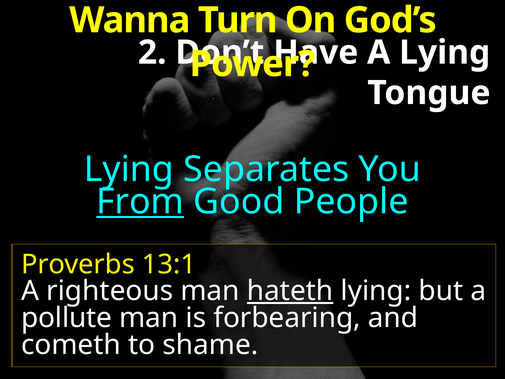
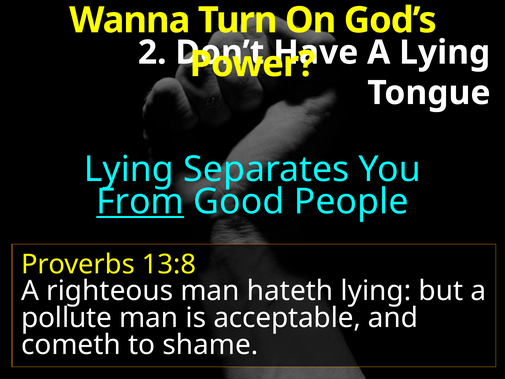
13:1: 13:1 -> 13:8 (169, 264)
hateth underline: present -> none (290, 291)
forbearing: forbearing -> acceptable (287, 318)
